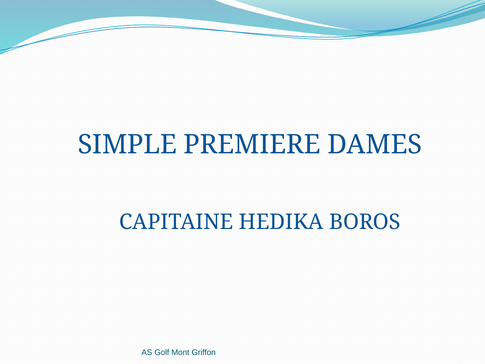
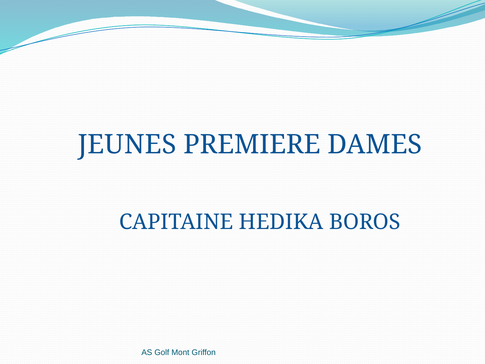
SIMPLE: SIMPLE -> JEUNES (127, 145)
